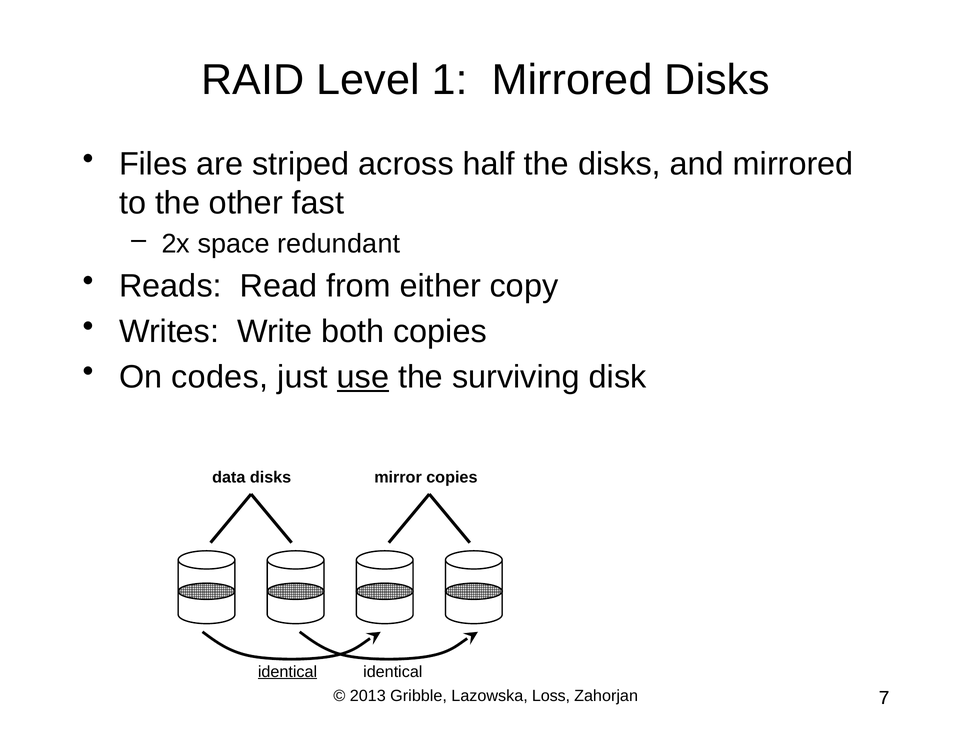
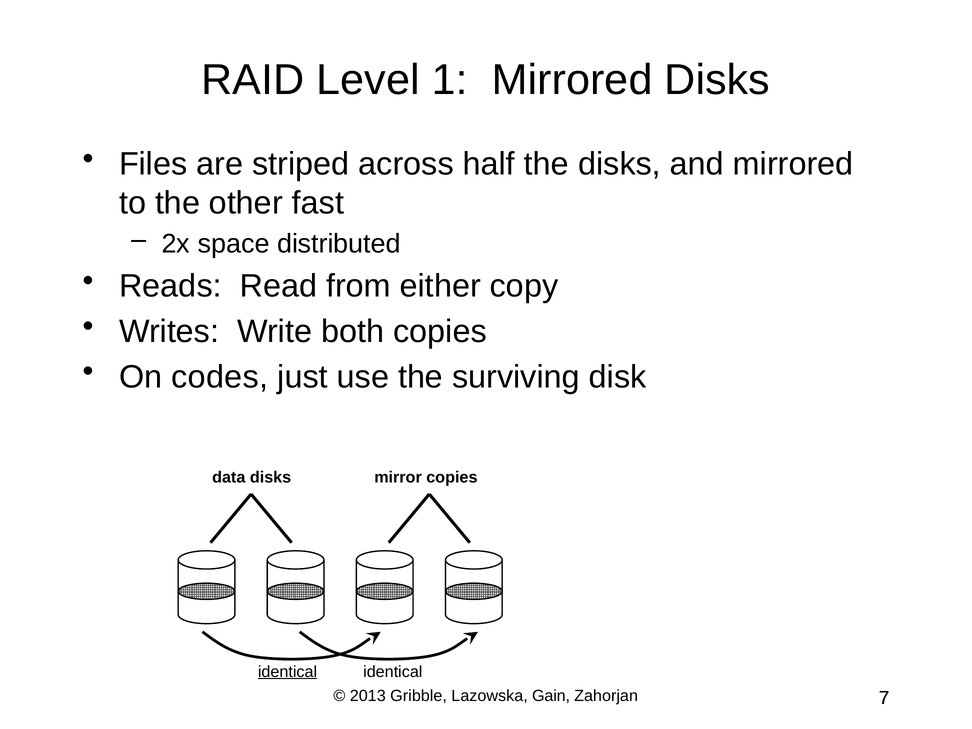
redundant: redundant -> distributed (339, 244)
use underline: present -> none (363, 377)
Loss: Loss -> Gain (551, 696)
